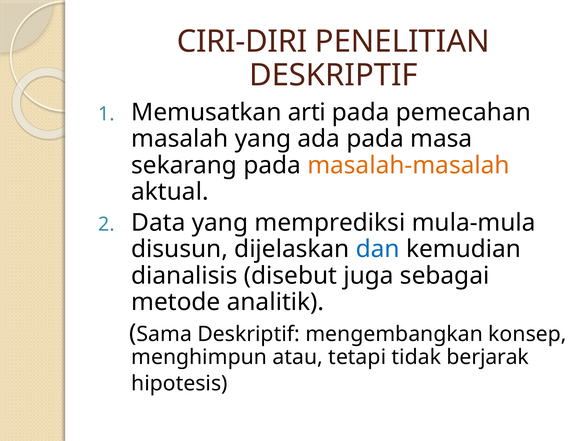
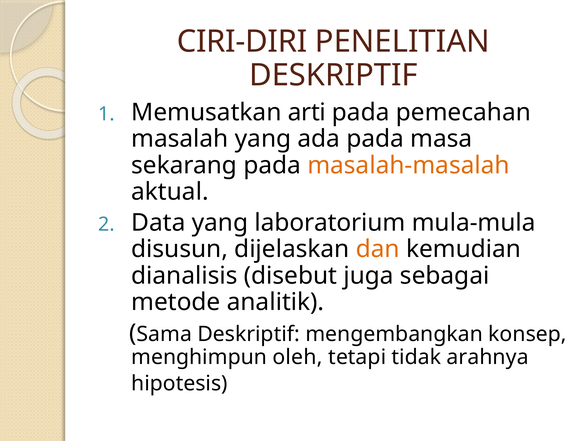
memprediksi: memprediksi -> laboratorium (330, 223)
dan colour: blue -> orange (378, 249)
atau: atau -> oleh (298, 357)
berjarak: berjarak -> arahnya (488, 357)
